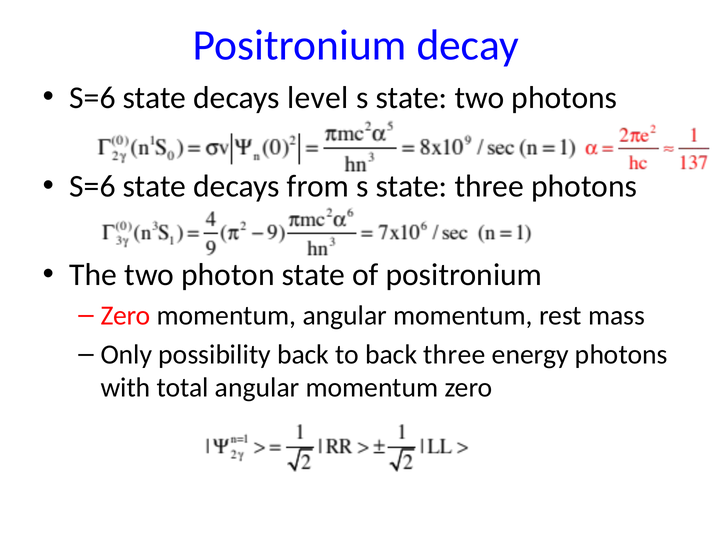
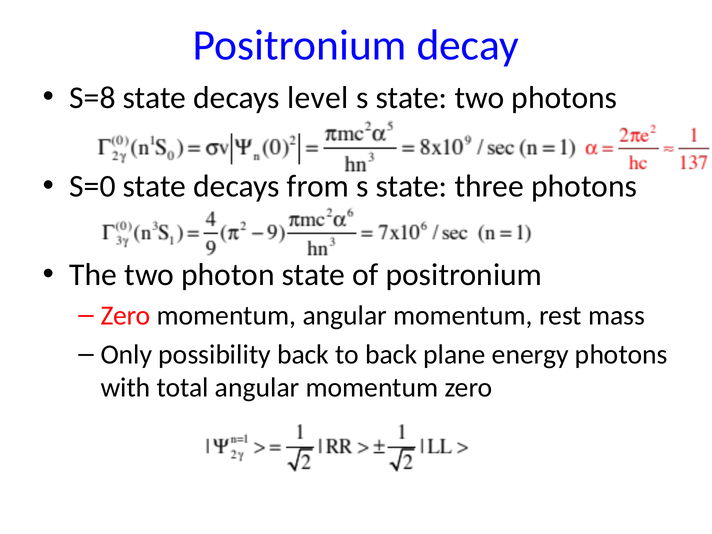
S=6: S=6 -> S=8 (93, 98)
S=6: S=6 -> S=0 (93, 186)
back three: three -> plane (454, 355)
